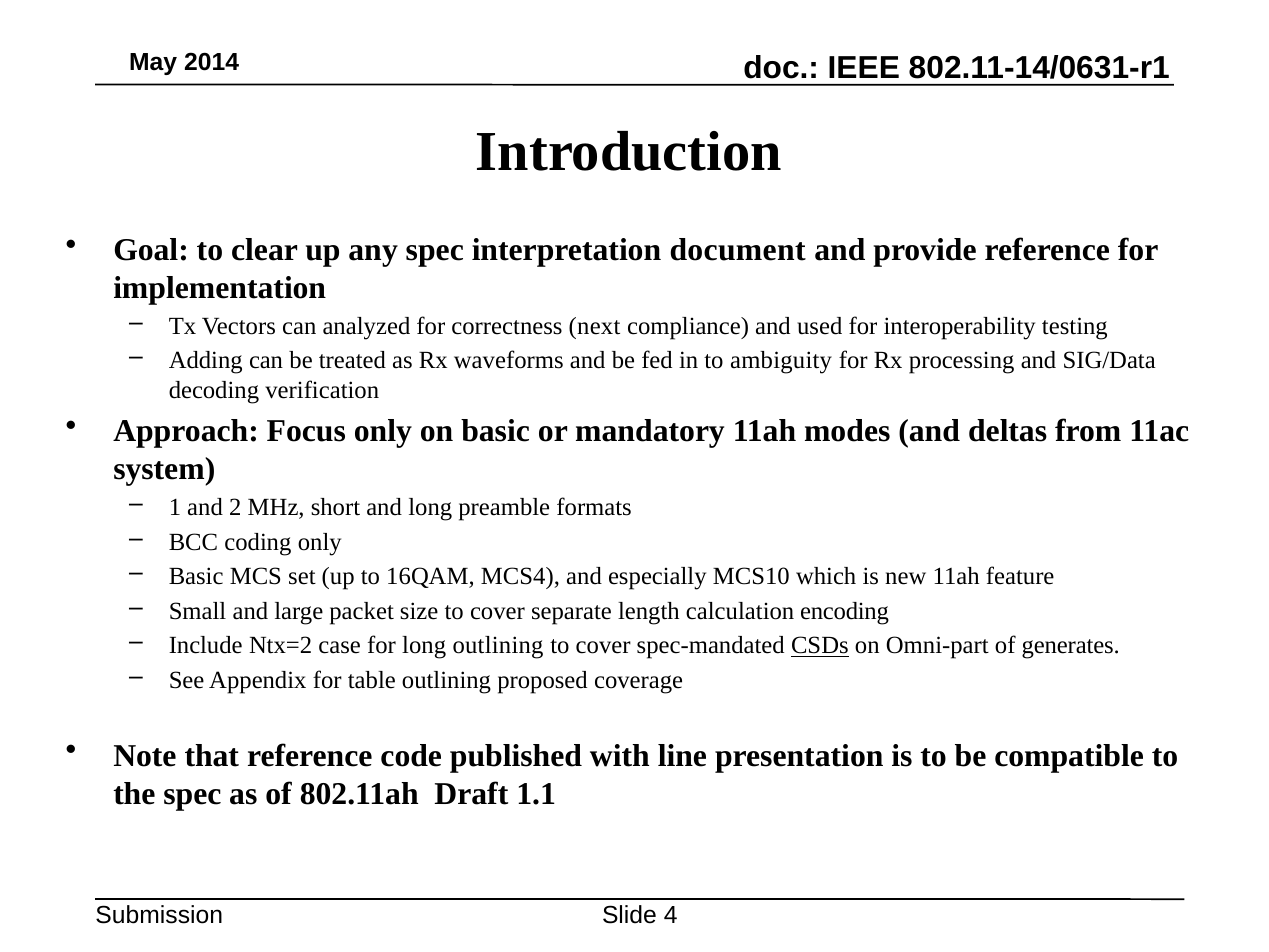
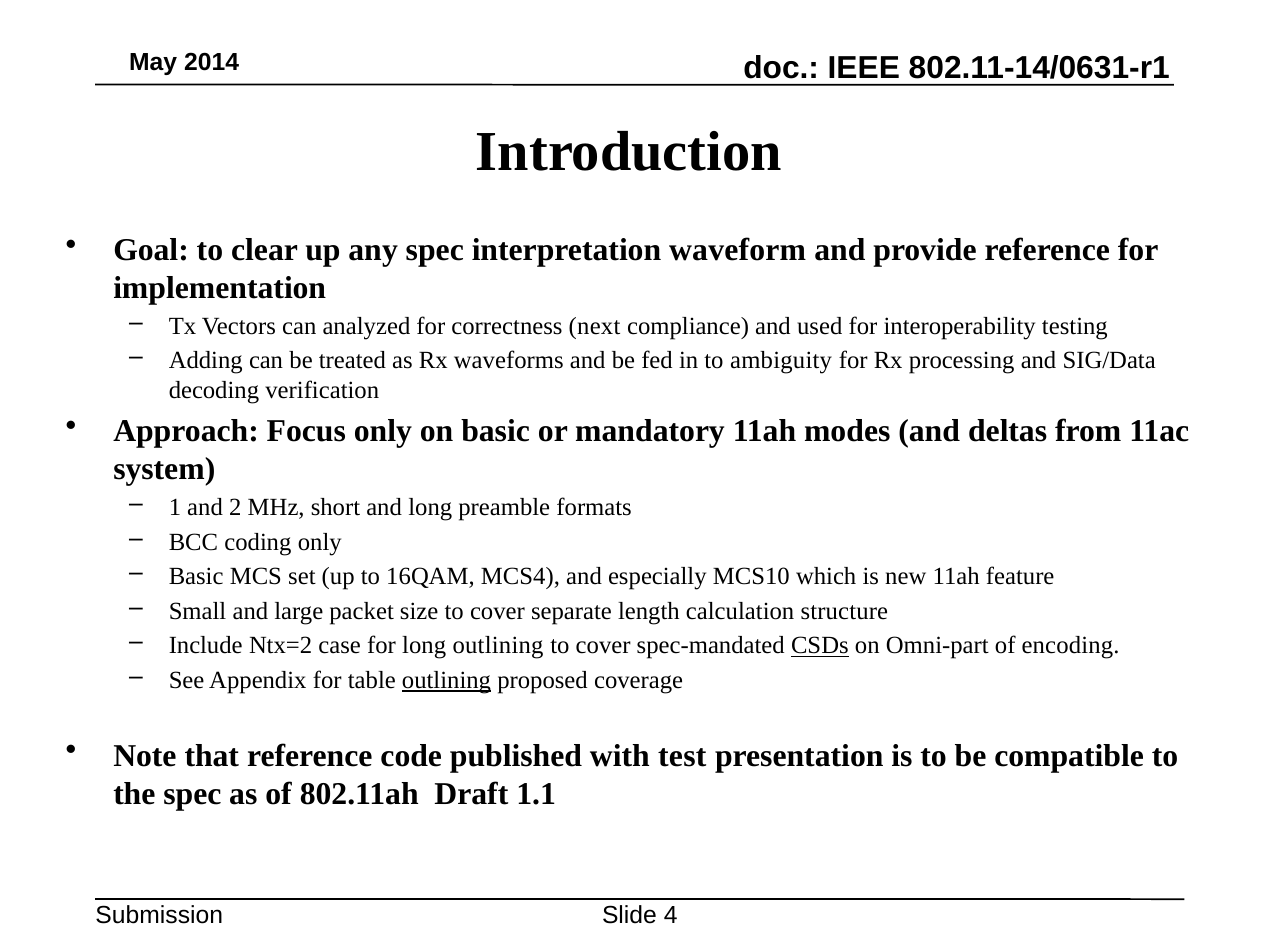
document: document -> waveform (738, 250)
encoding: encoding -> structure (844, 611)
generates: generates -> encoding (1071, 646)
outlining underline: none -> present (446, 680)
line: line -> test (682, 755)
